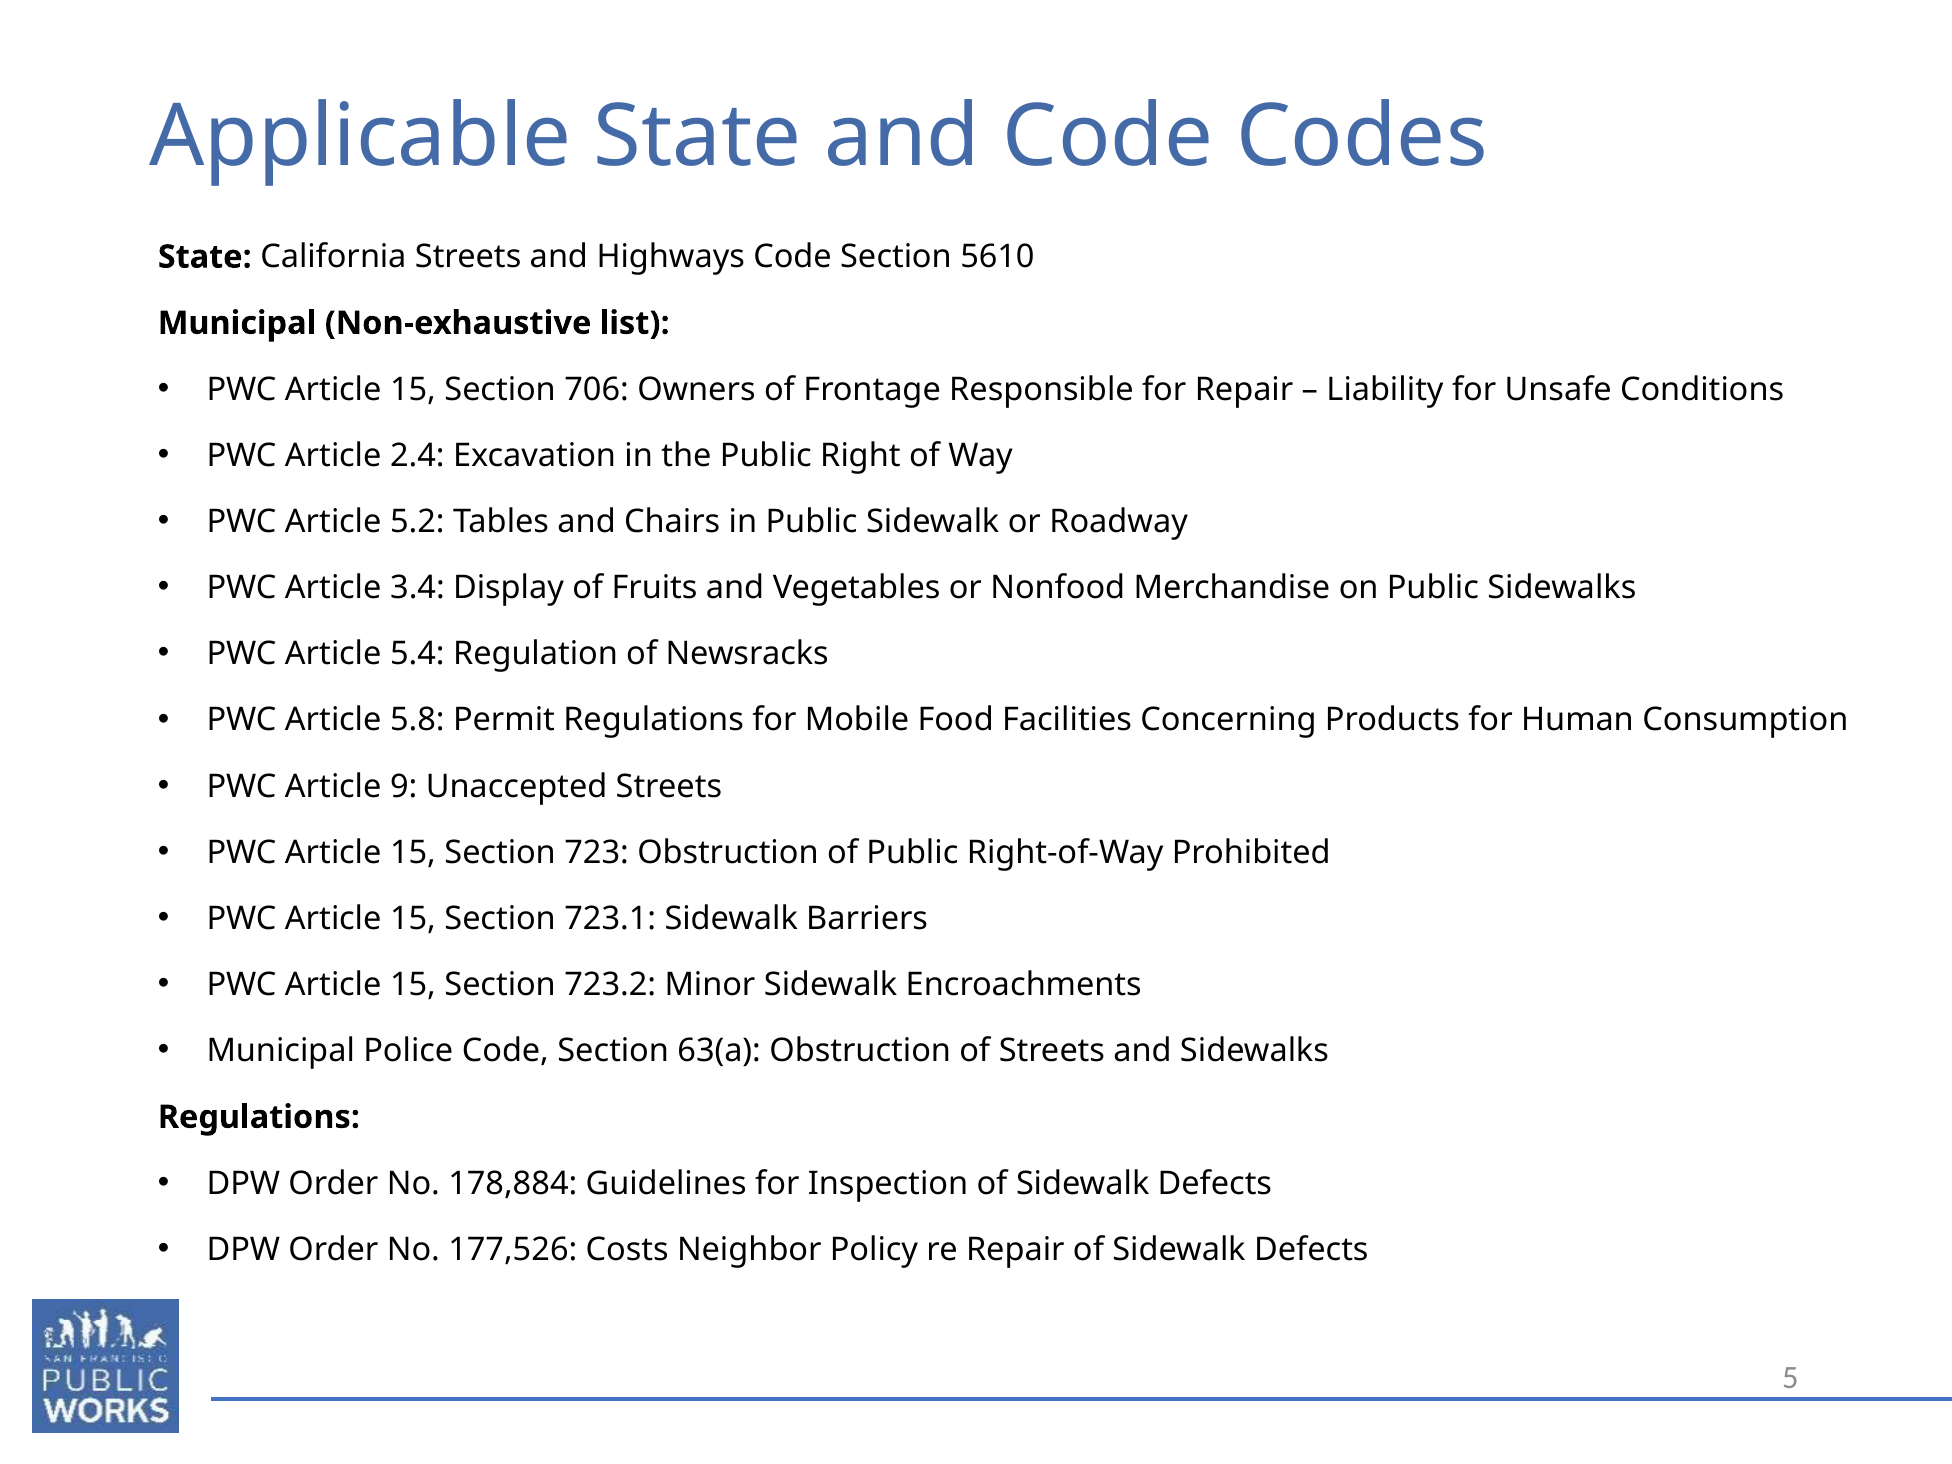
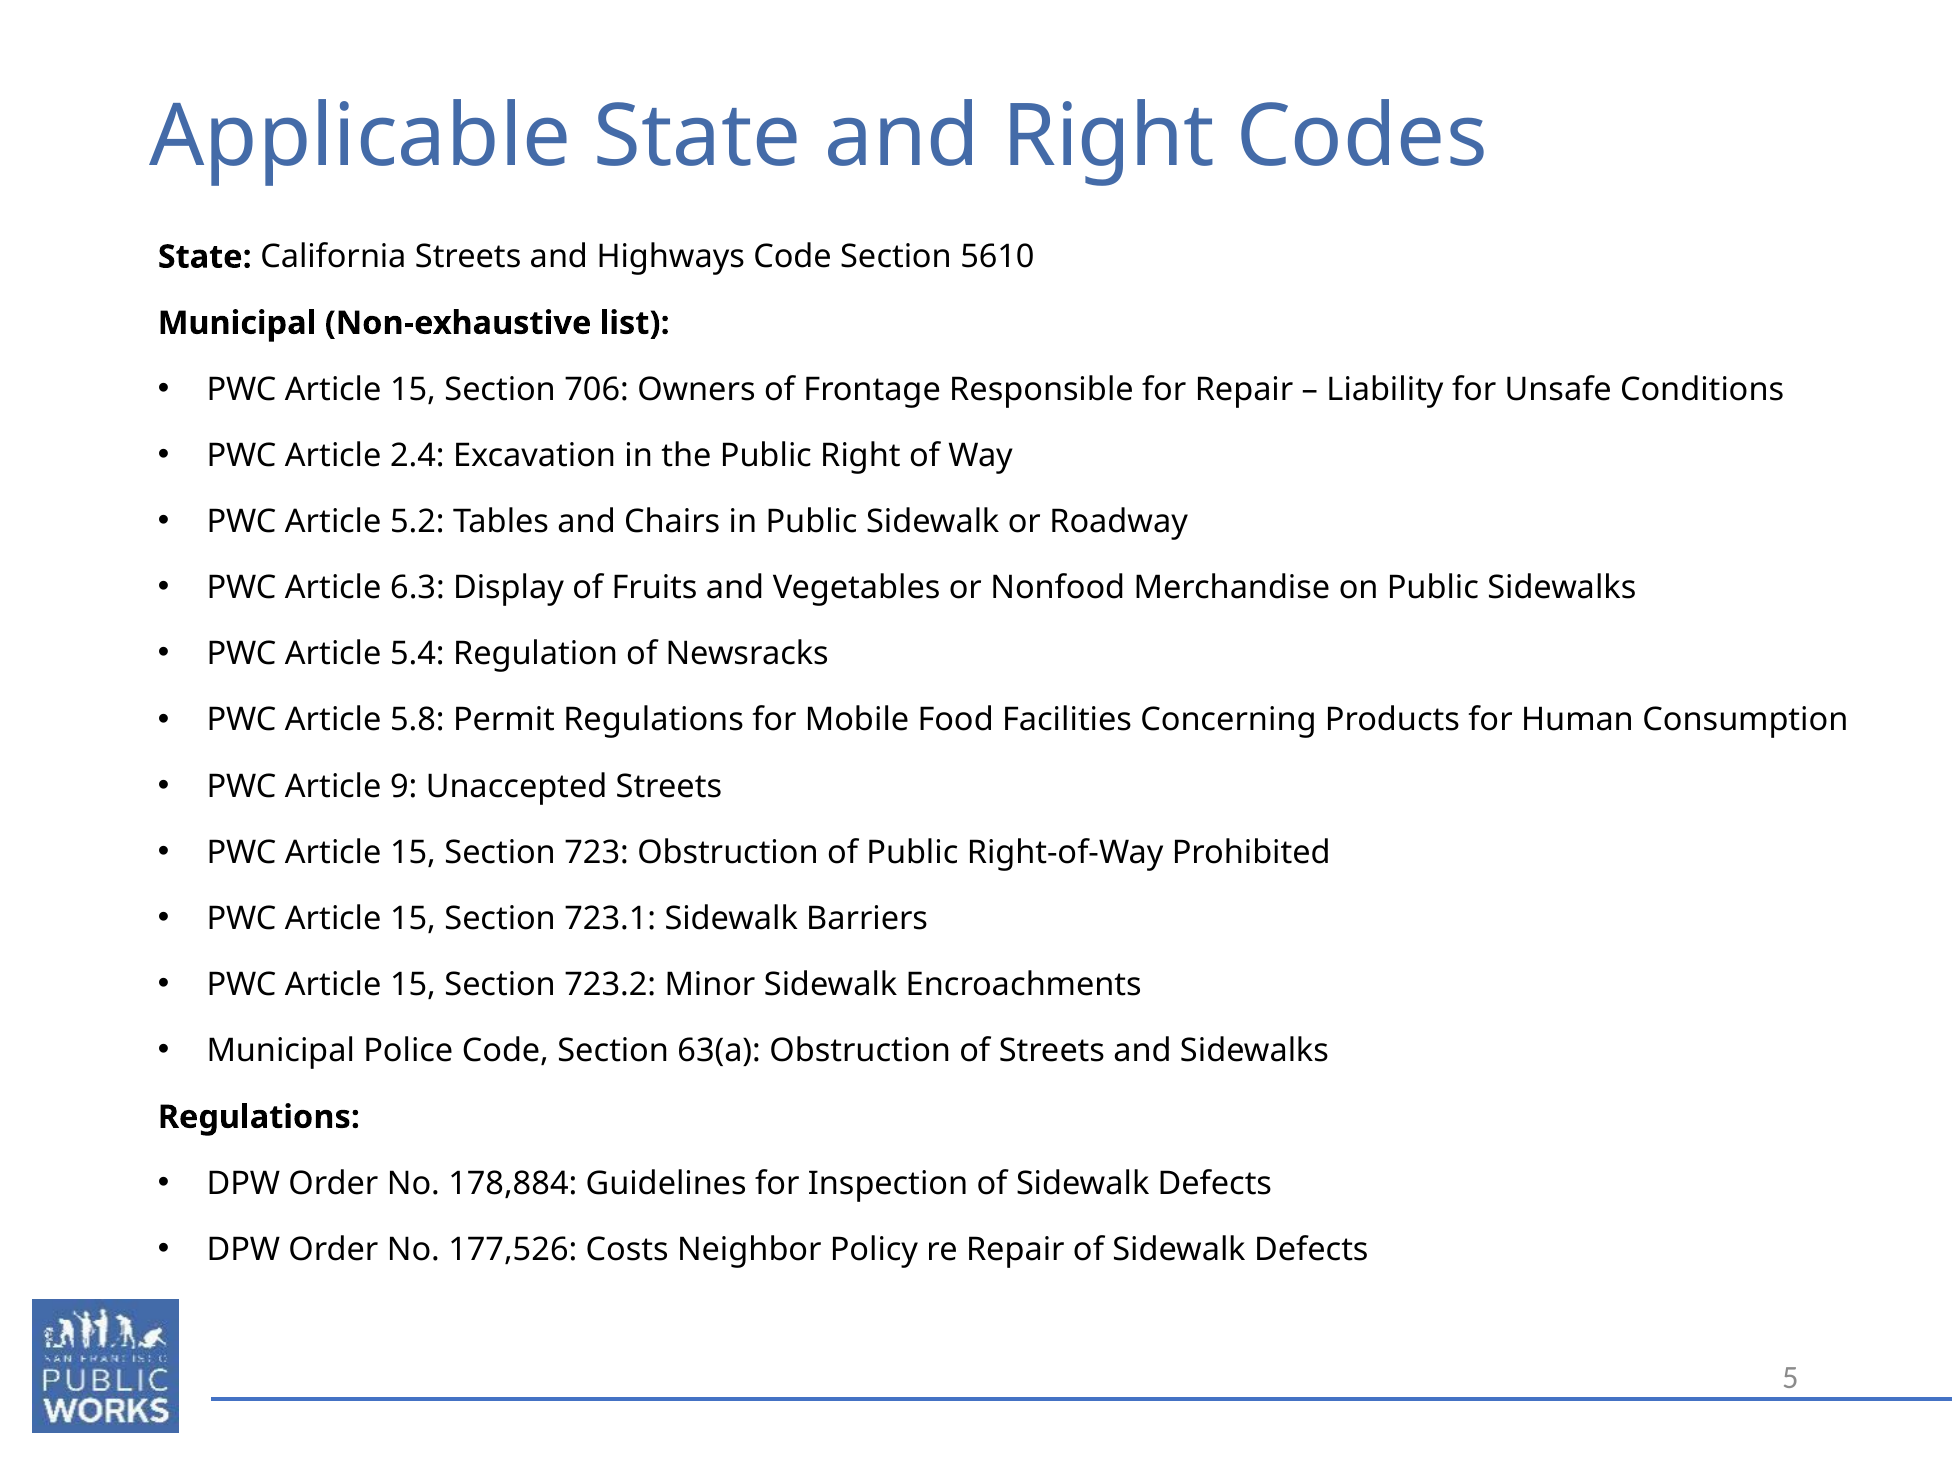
and Code: Code -> Right (1109, 137)
3.4: 3.4 -> 6.3 (417, 588)
